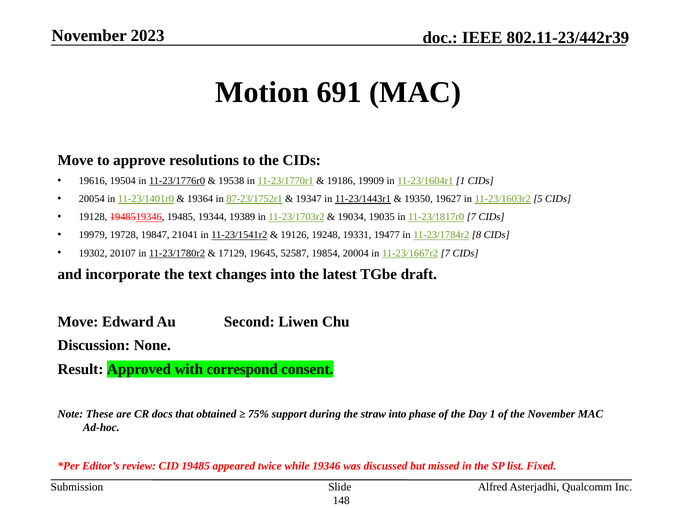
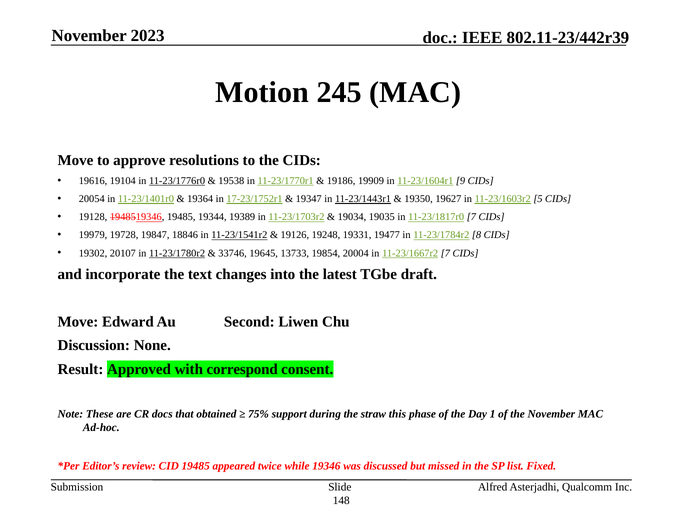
691: 691 -> 245 (339, 92)
19504: 19504 -> 19104 (123, 181)
11-23/1604r1 1: 1 -> 9 (461, 181)
87-23/1752r1: 87-23/1752r1 -> 17-23/1752r1 (254, 199)
21041: 21041 -> 18846 (185, 235)
17129: 17129 -> 33746 (233, 253)
52587: 52587 -> 13733 (295, 253)
straw into: into -> this (397, 414)
